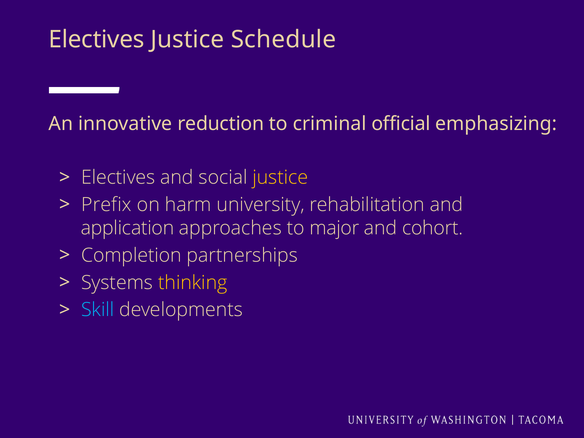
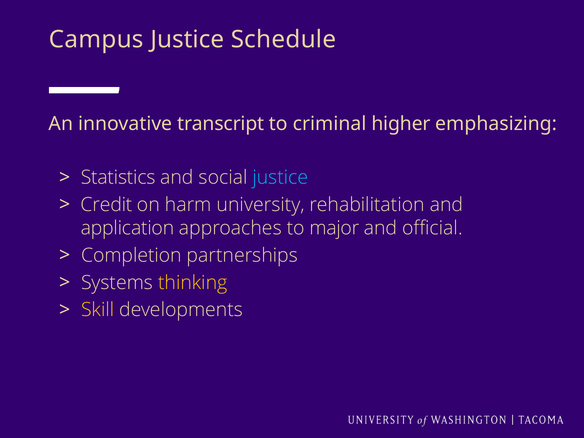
Electives: Electives -> Campus (96, 40)
reduction: reduction -> transcript (221, 124)
official: official -> higher (401, 124)
Electives: Electives -> Statistics (118, 177)
justice colour: yellow -> light blue (280, 177)
Prefix: Prefix -> Credit (107, 205)
cohort: cohort -> official (432, 228)
Skill colour: light blue -> yellow (98, 310)
